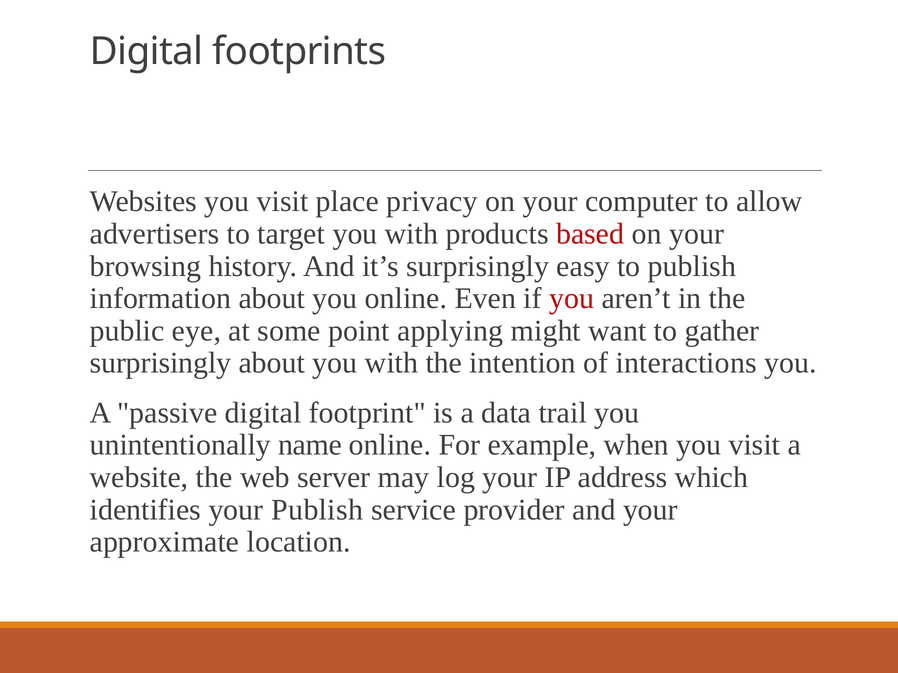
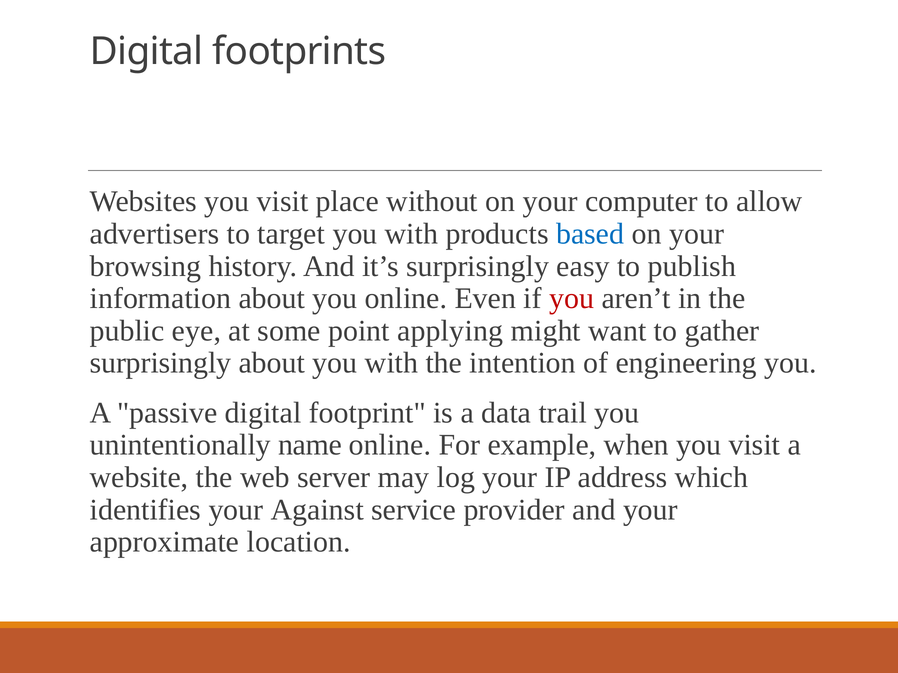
privacy: privacy -> without (432, 202)
based colour: red -> blue (590, 234)
interactions: interactions -> engineering (686, 363)
your Publish: Publish -> Against (317, 510)
